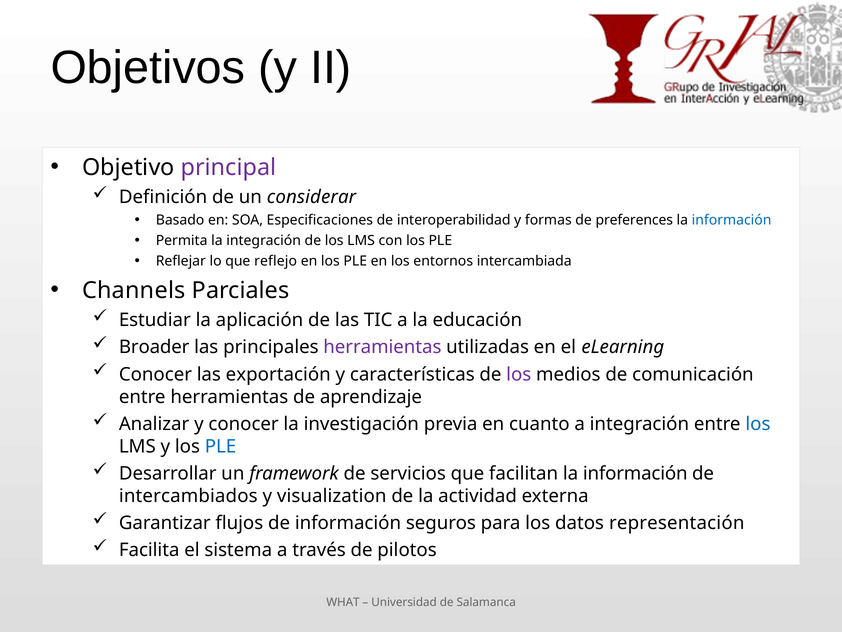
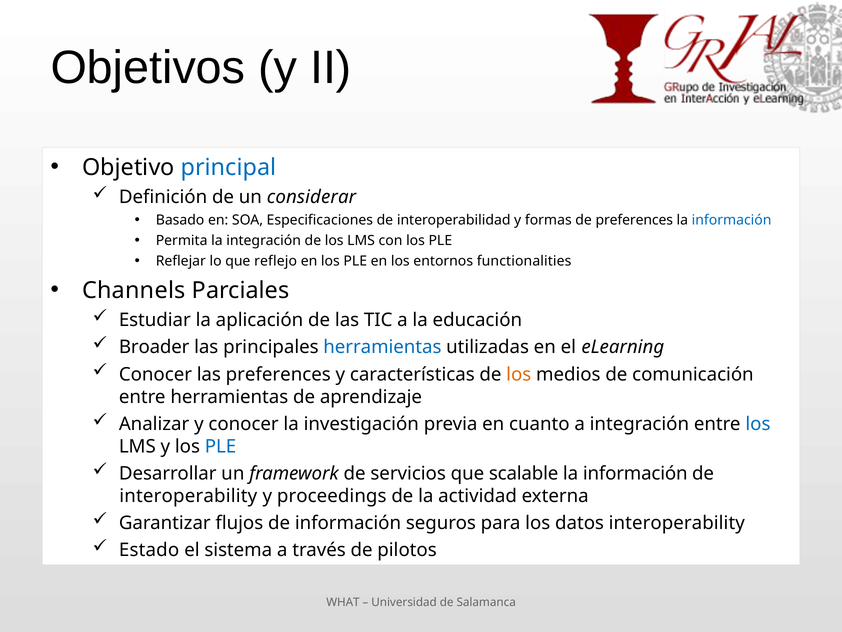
principal colour: purple -> blue (228, 167)
intercambiada: intercambiada -> functionalities (524, 261)
herramientas colour: purple -> blue (382, 347)
las exportación: exportación -> preferences (278, 374)
los colour: purple -> orange (519, 374)
facilitan: facilitan -> scalable (524, 473)
intercambiados: intercambiados -> interoperability (188, 496)
visualization: visualization -> proceedings (332, 496)
datos representación: representación -> interoperability (677, 523)
Facilita: Facilita -> Estado (149, 550)
